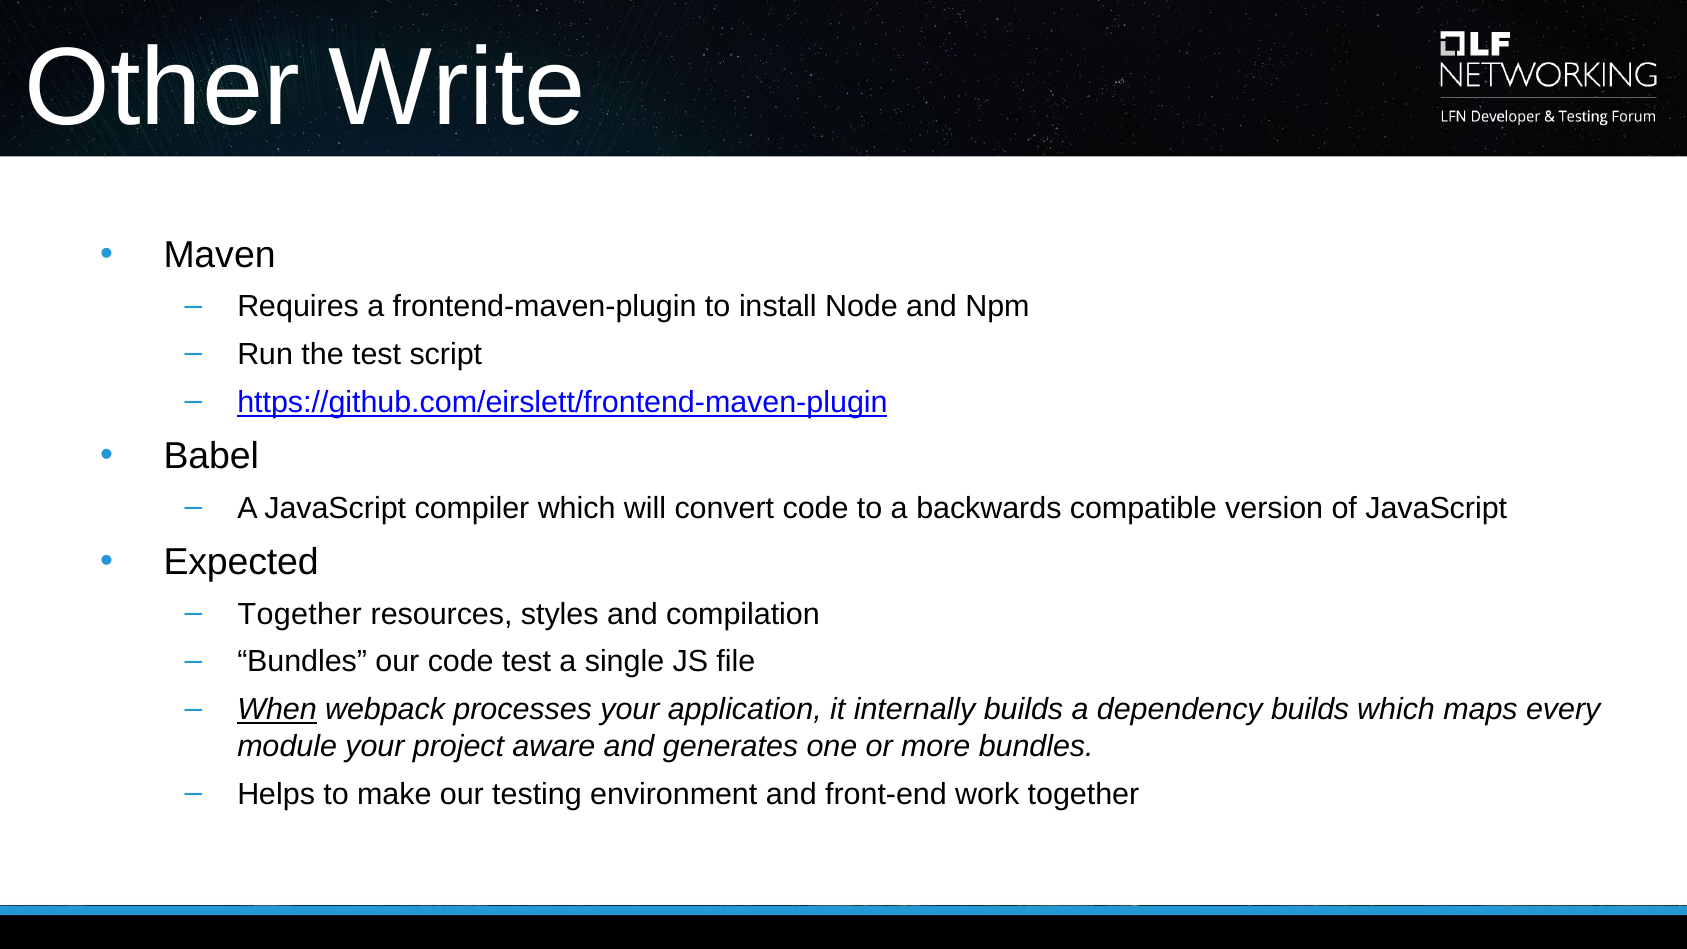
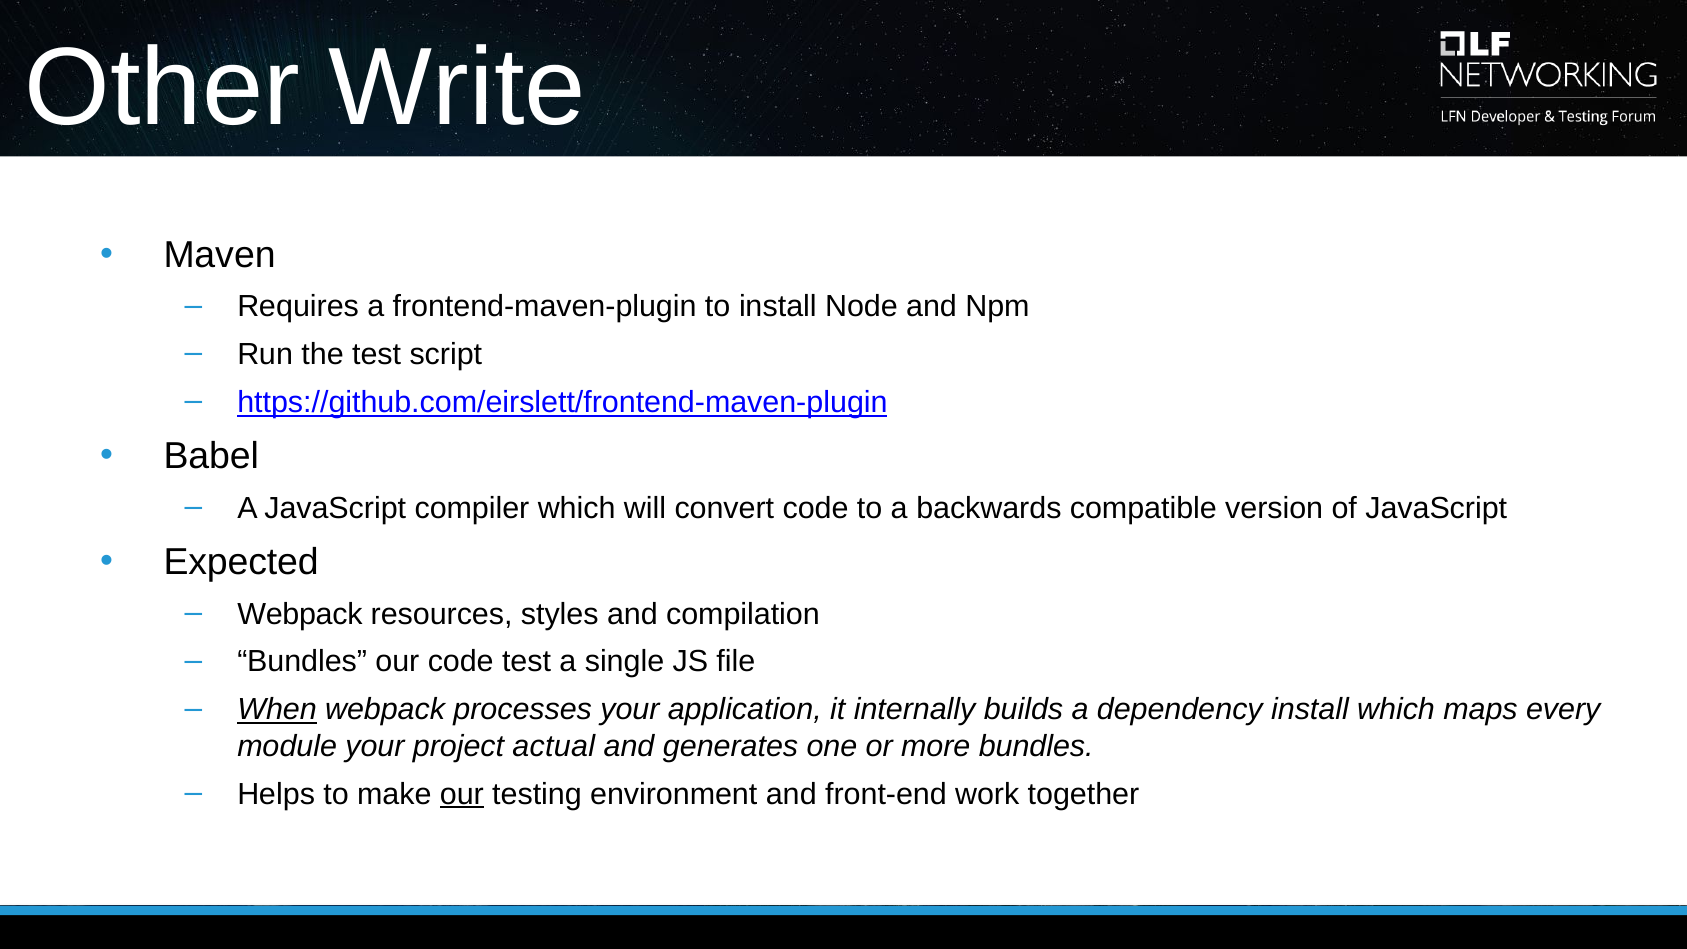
Together: Together -> Webpack (300, 614)
dependency builds: builds -> install (1310, 710)
aware: aware -> actual (554, 746)
our underline: none -> present (462, 794)
